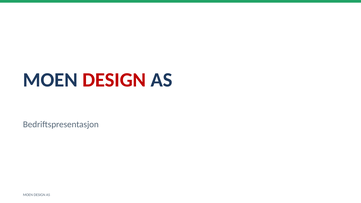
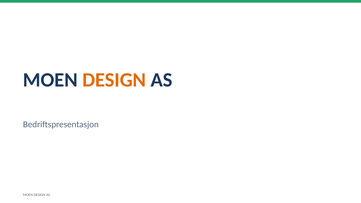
DESIGN colour: red -> orange (114, 80)
